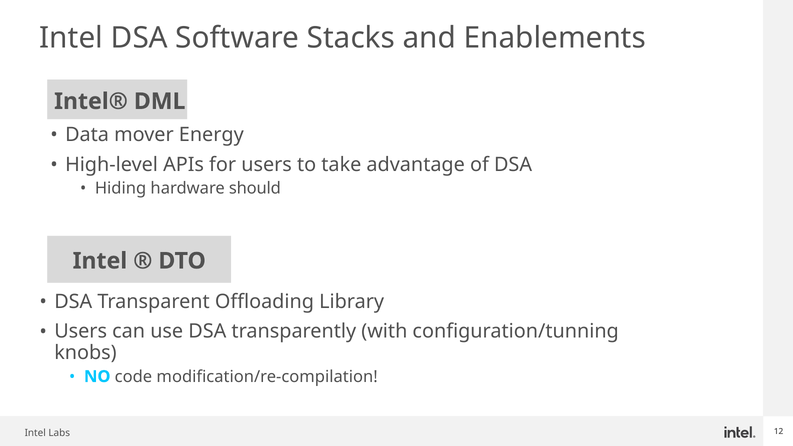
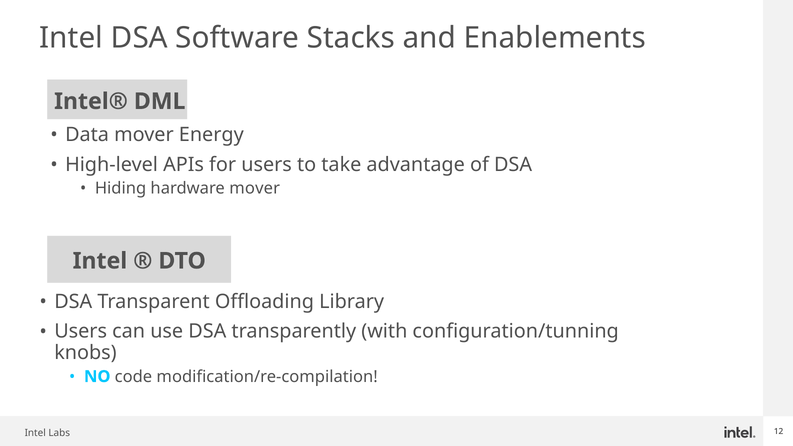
hardware should: should -> mover (255, 188)
